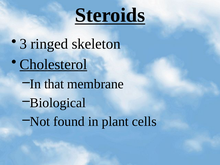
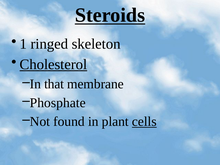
3: 3 -> 1 (23, 44)
Biological: Biological -> Phosphate (58, 103)
cells underline: none -> present (144, 122)
